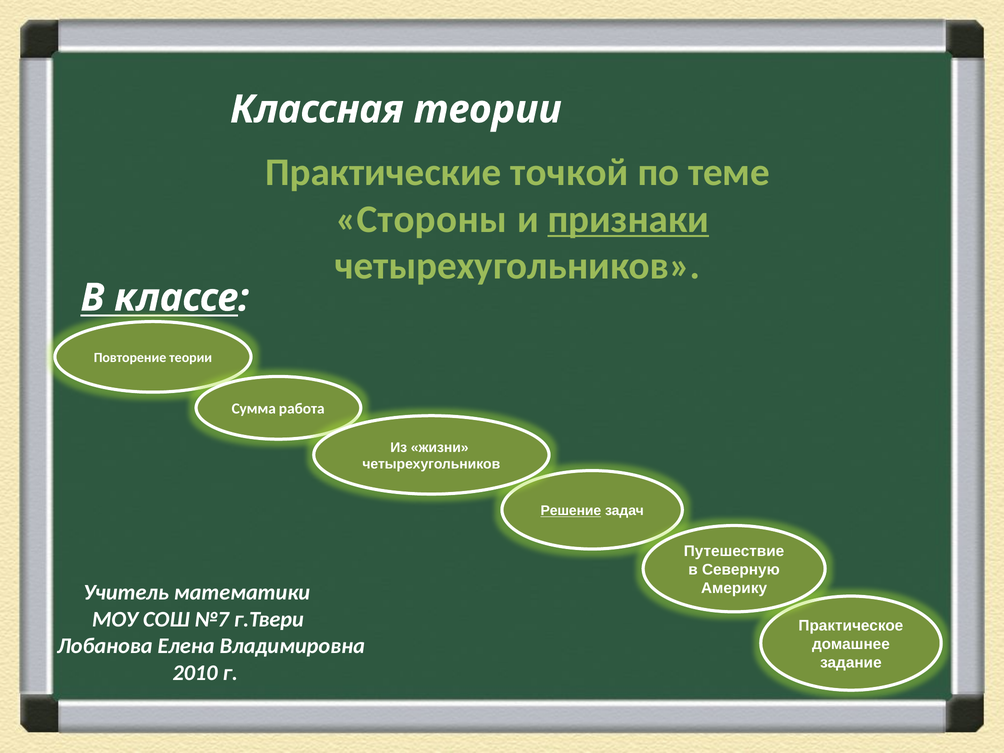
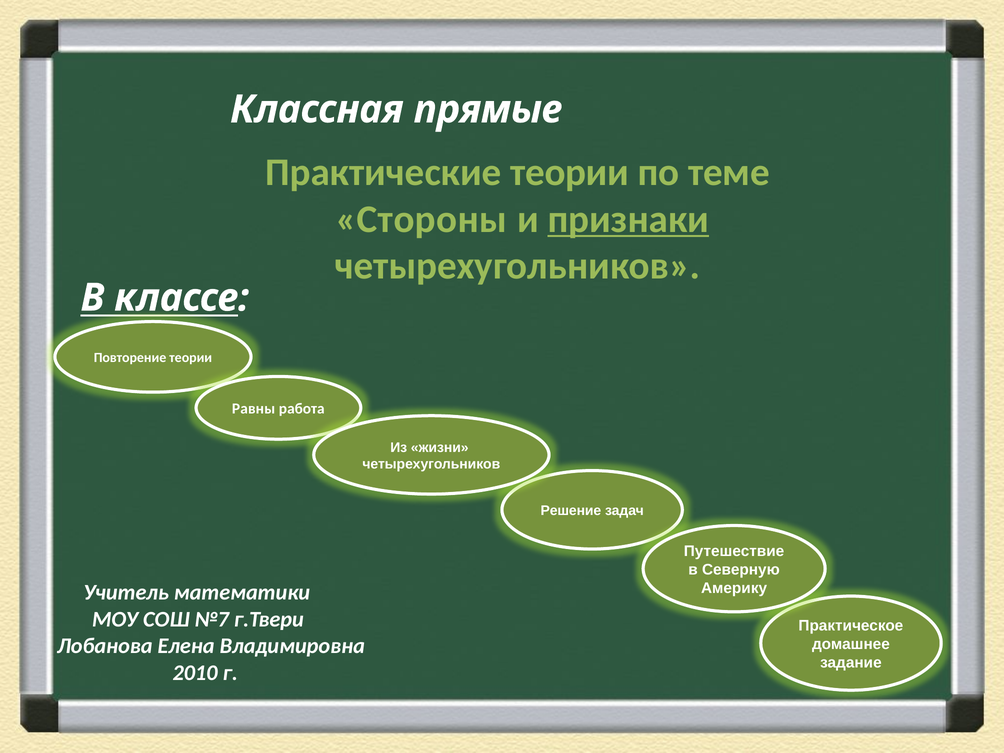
Классная теории: теории -> прямые (488, 109)
Практические точкой: точкой -> теории (570, 172)
Сумма: Сумма -> Равны (254, 409)
Решение underline: present -> none (571, 511)
